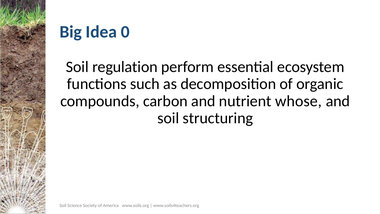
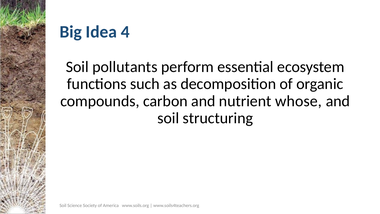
0: 0 -> 4 (125, 32)
regulation: regulation -> pollutants (125, 67)
